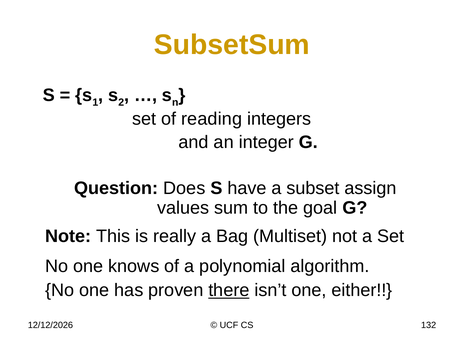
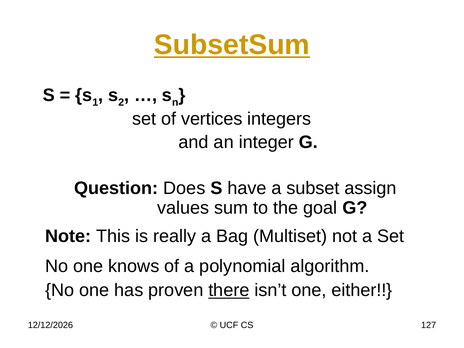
SubsetSum underline: none -> present (232, 45)
reading: reading -> vertices (212, 119)
132: 132 -> 127 (429, 325)
